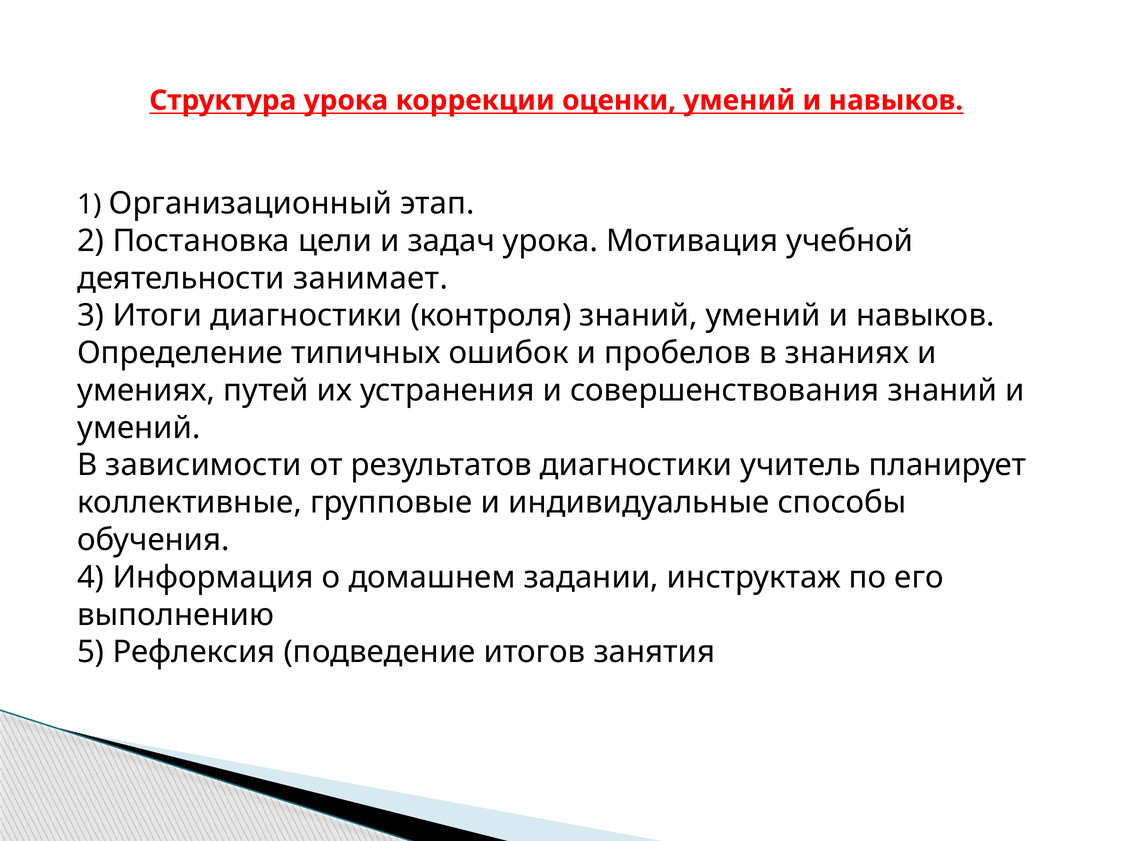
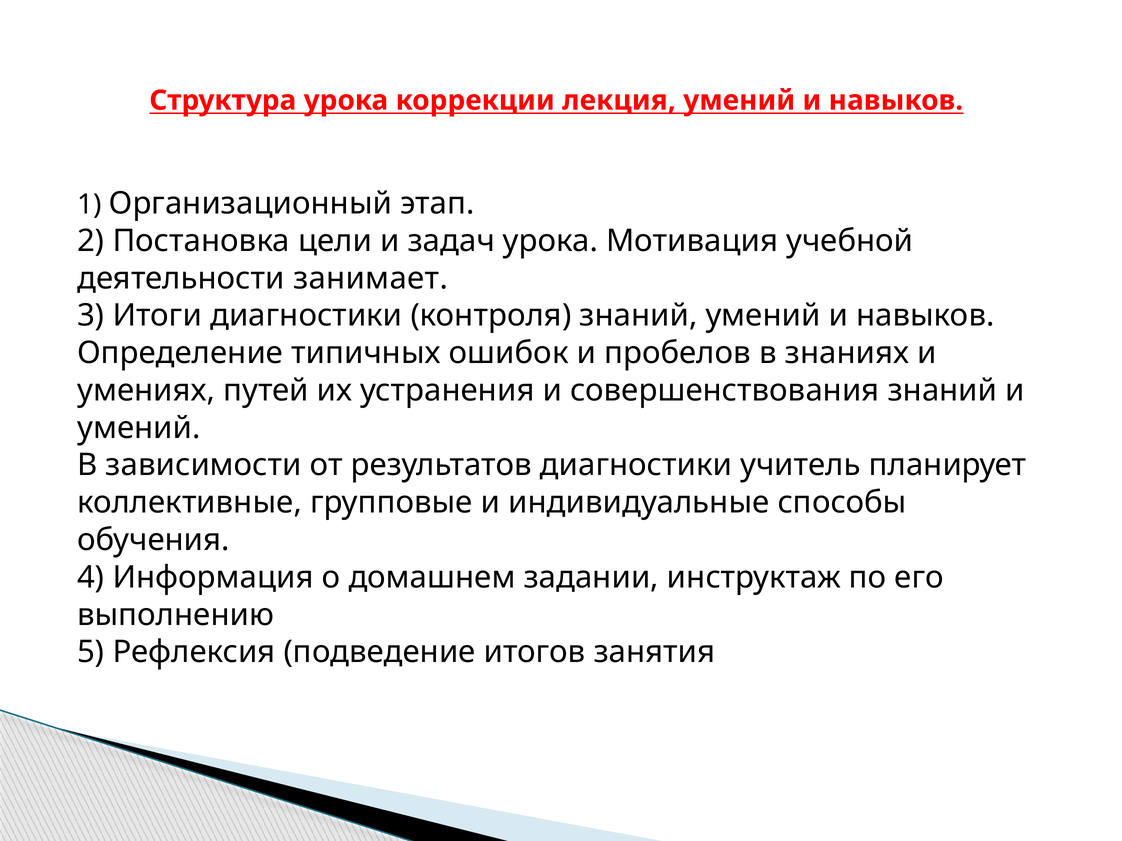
оценки: оценки -> лекция (619, 100)
